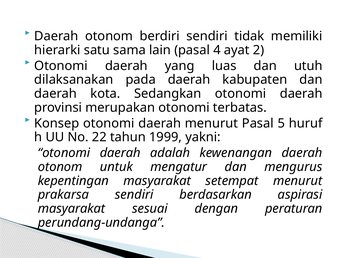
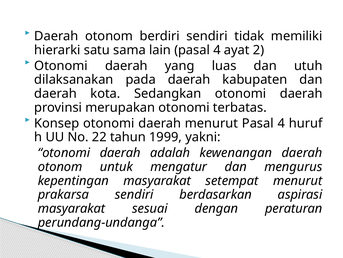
menurut Pasal 5: 5 -> 4 (281, 123)
